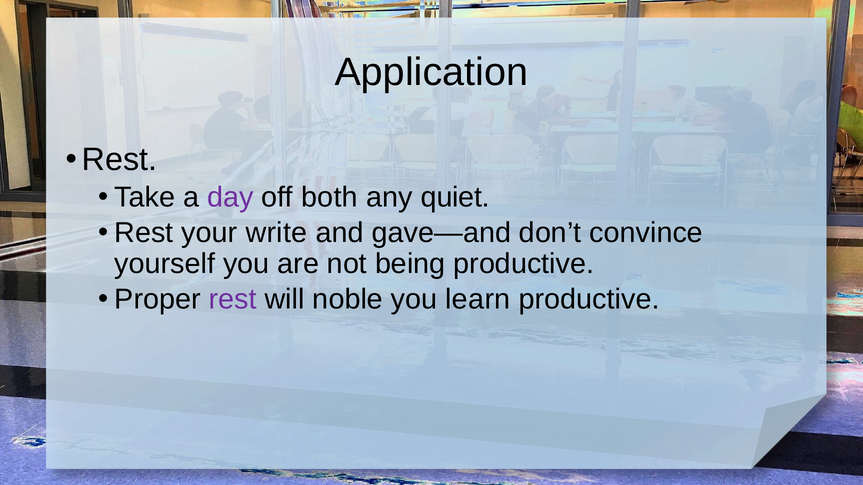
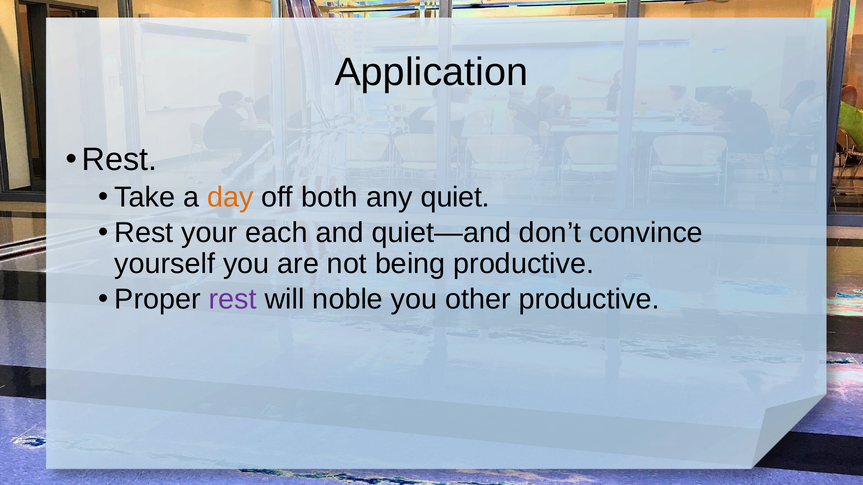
day colour: purple -> orange (230, 197)
write: write -> each (277, 233)
gave—and: gave—and -> quiet—and (441, 233)
learn: learn -> other (478, 300)
